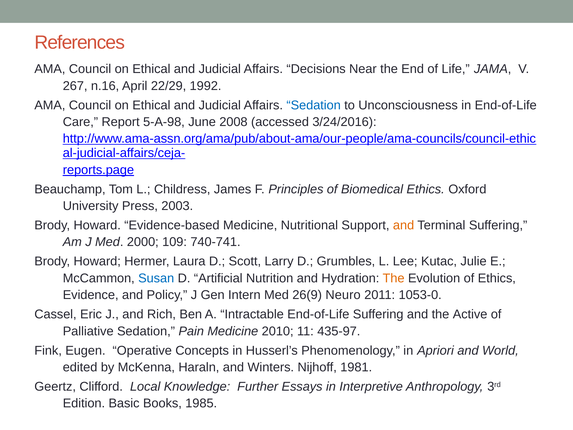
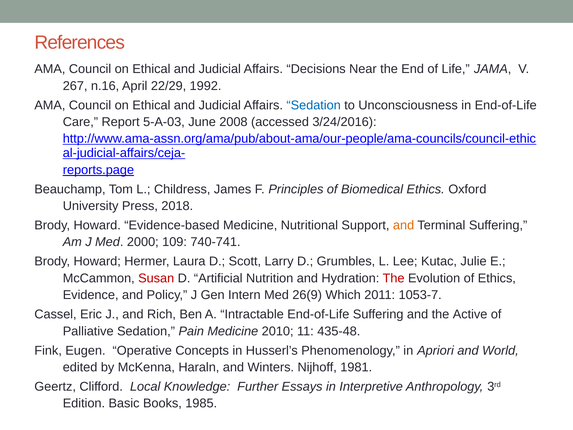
5-A-98: 5-A-98 -> 5-A-03 (164, 122)
2003: 2003 -> 2018 (177, 206)
Susan colour: blue -> red (156, 278)
The colour: orange -> red (394, 278)
Neuro: Neuro -> Which (343, 295)
1053-0: 1053-0 -> 1053-7 (420, 295)
435-97: 435-97 -> 435-48 (339, 331)
